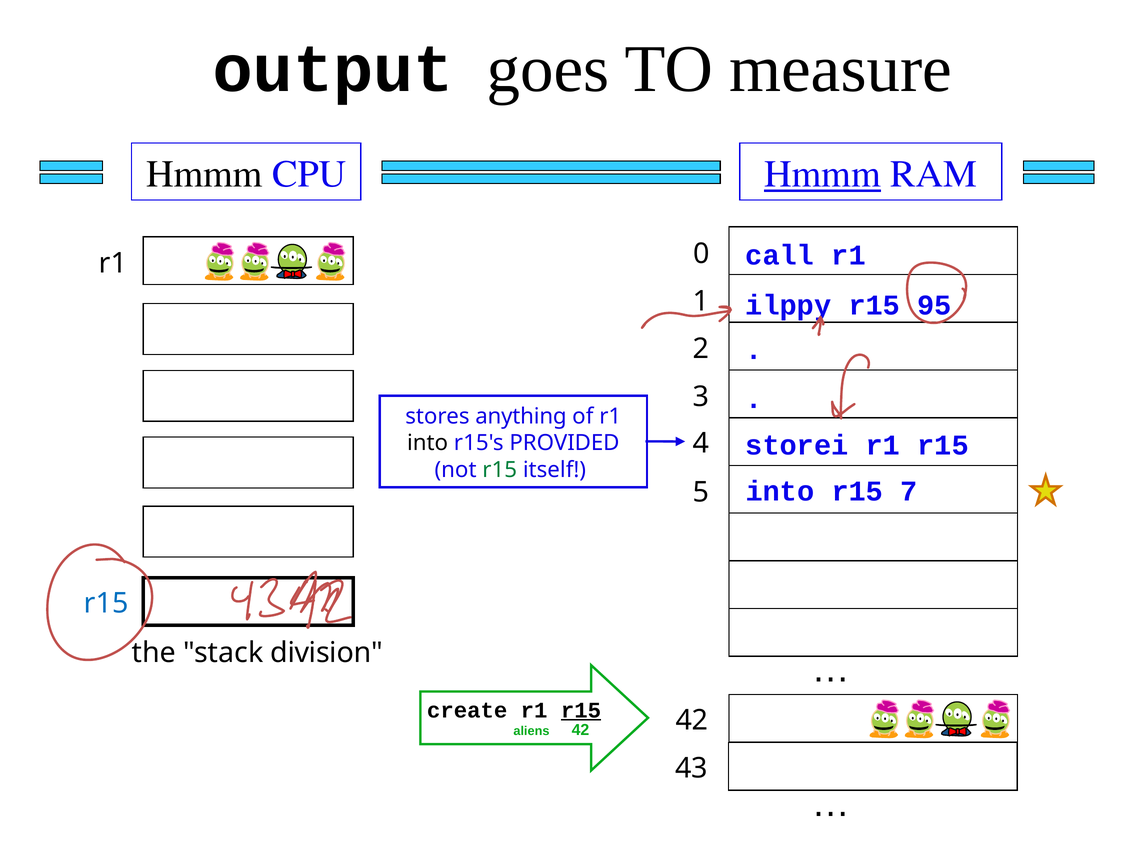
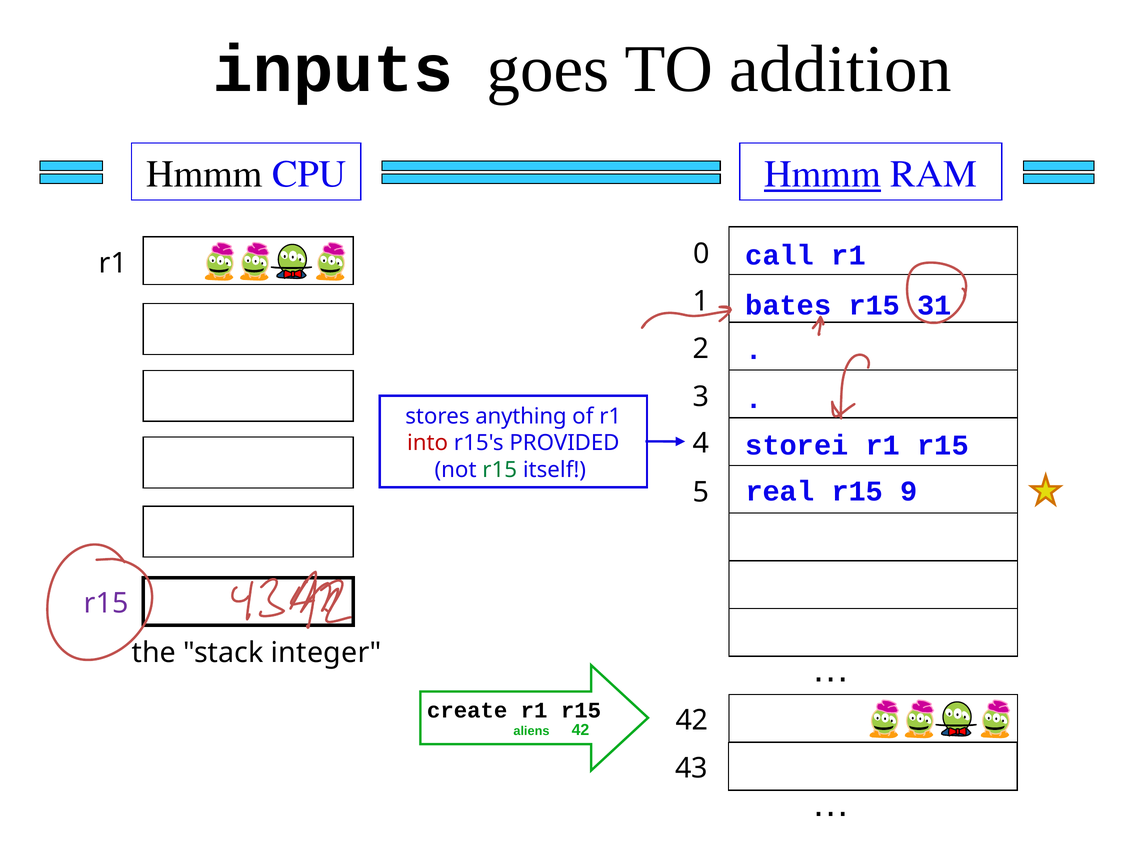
output: output -> inputs (333, 69)
measure: measure -> addition (840, 69)
ilppy: ilppy -> bates (788, 305)
95: 95 -> 31 (934, 305)
into colour: black -> red (428, 443)
into: into -> real (780, 492)
7: 7 -> 9 (909, 492)
r15 colour: blue -> purple (106, 604)
division: division -> integer (326, 653)
r15 underline: present -> none (581, 711)
